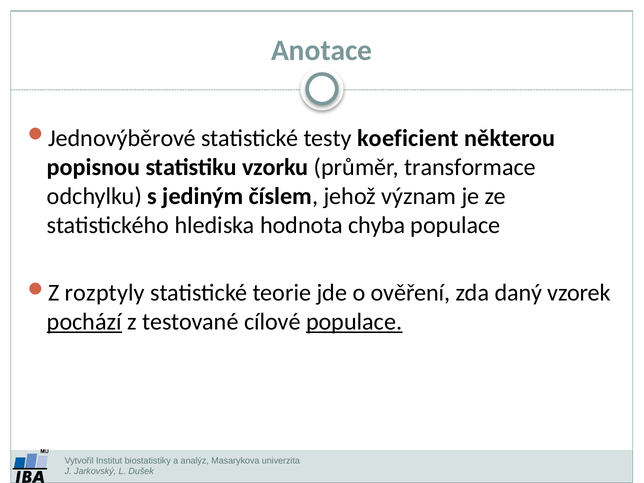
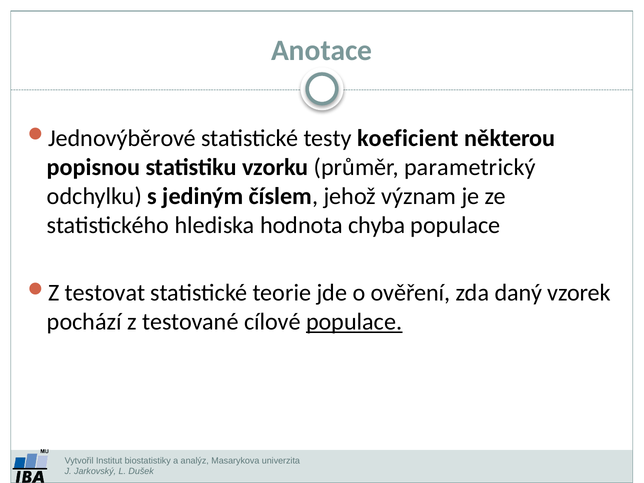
transformace: transformace -> parametrický (470, 167)
rozptyly: rozptyly -> testovat (105, 293)
pochází underline: present -> none (84, 322)
